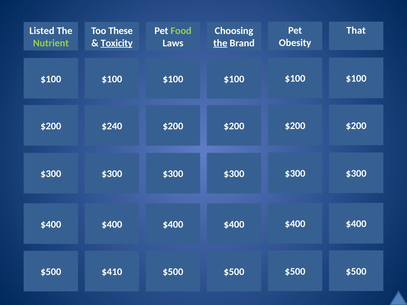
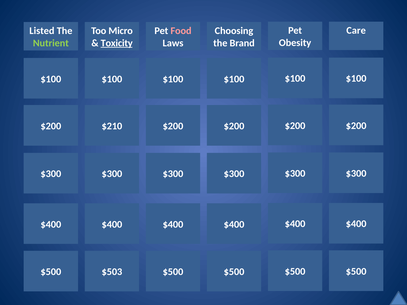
That: That -> Care (356, 31)
These: These -> Micro (121, 31)
Food colour: light green -> pink (181, 31)
the underline: present -> none (220, 43)
$240: $240 -> $210 (112, 126)
$410: $410 -> $503 (112, 272)
